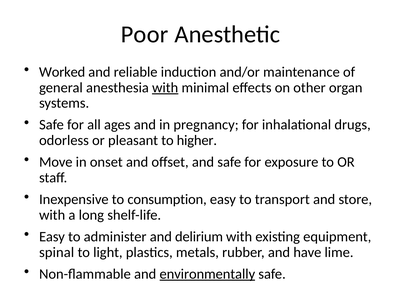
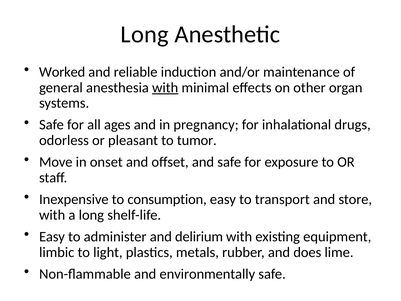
Poor: Poor -> Long (145, 34)
higher: higher -> tumor (197, 140)
spinal: spinal -> limbic (57, 252)
have: have -> does (307, 252)
environmentally underline: present -> none (207, 274)
